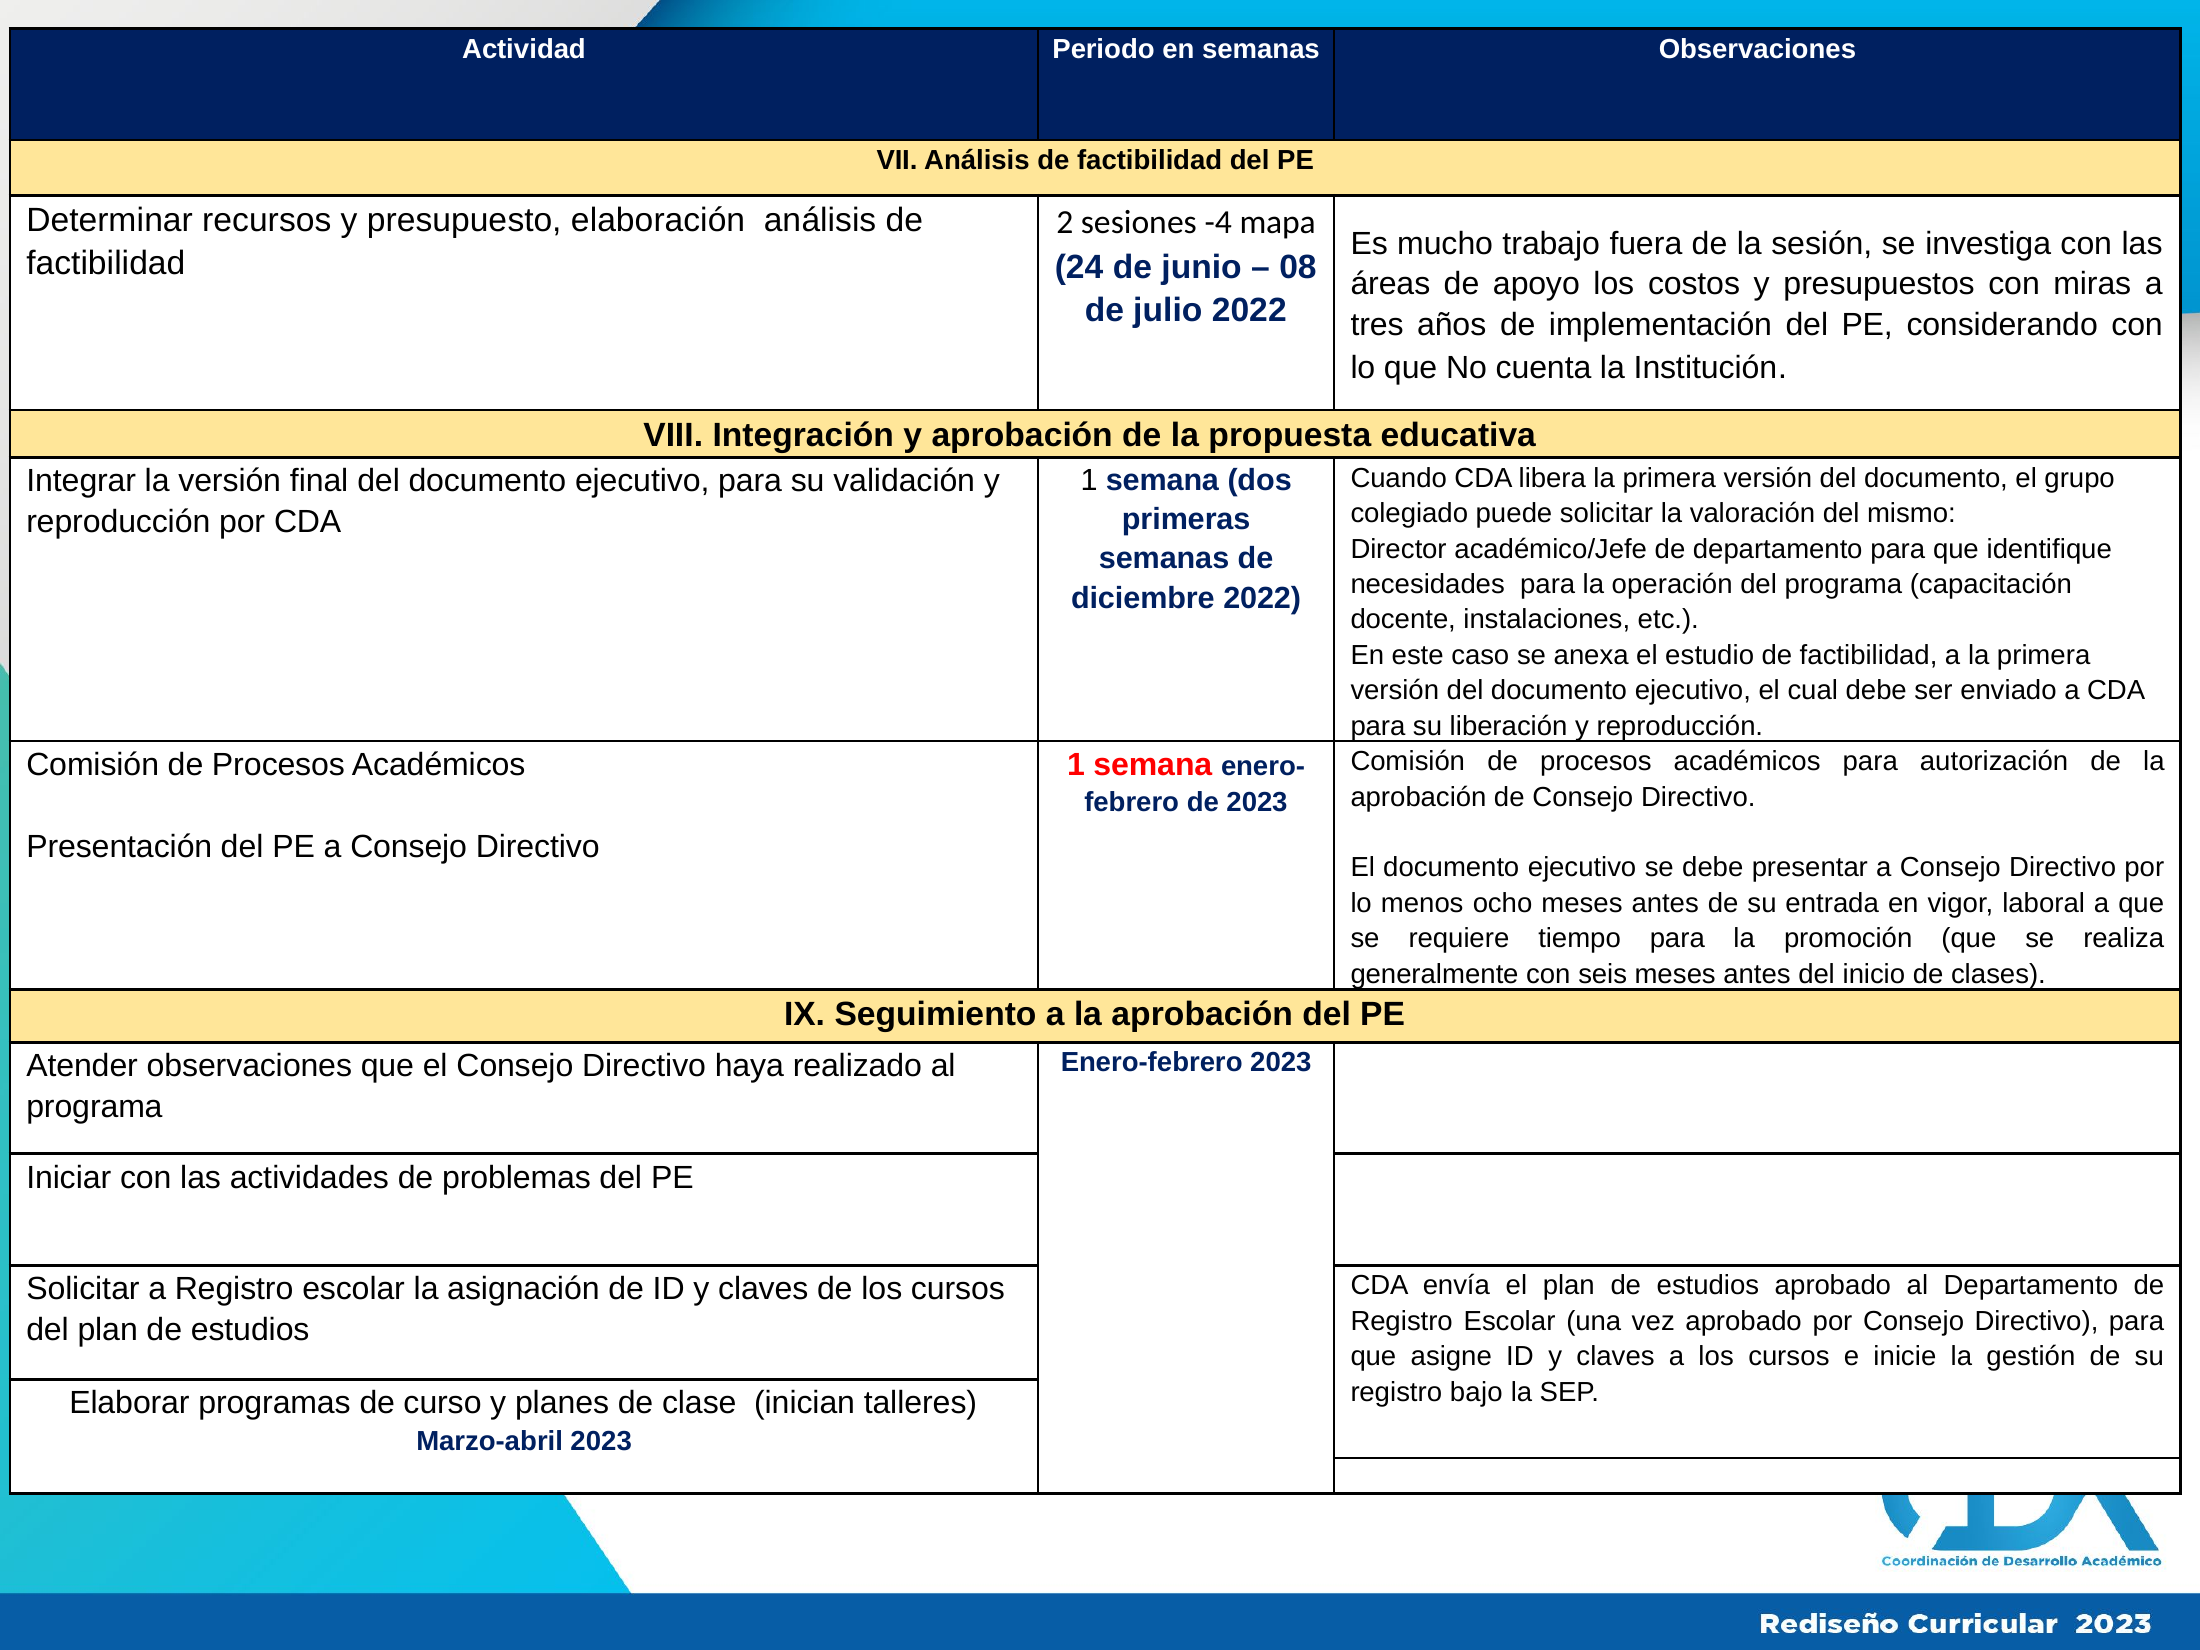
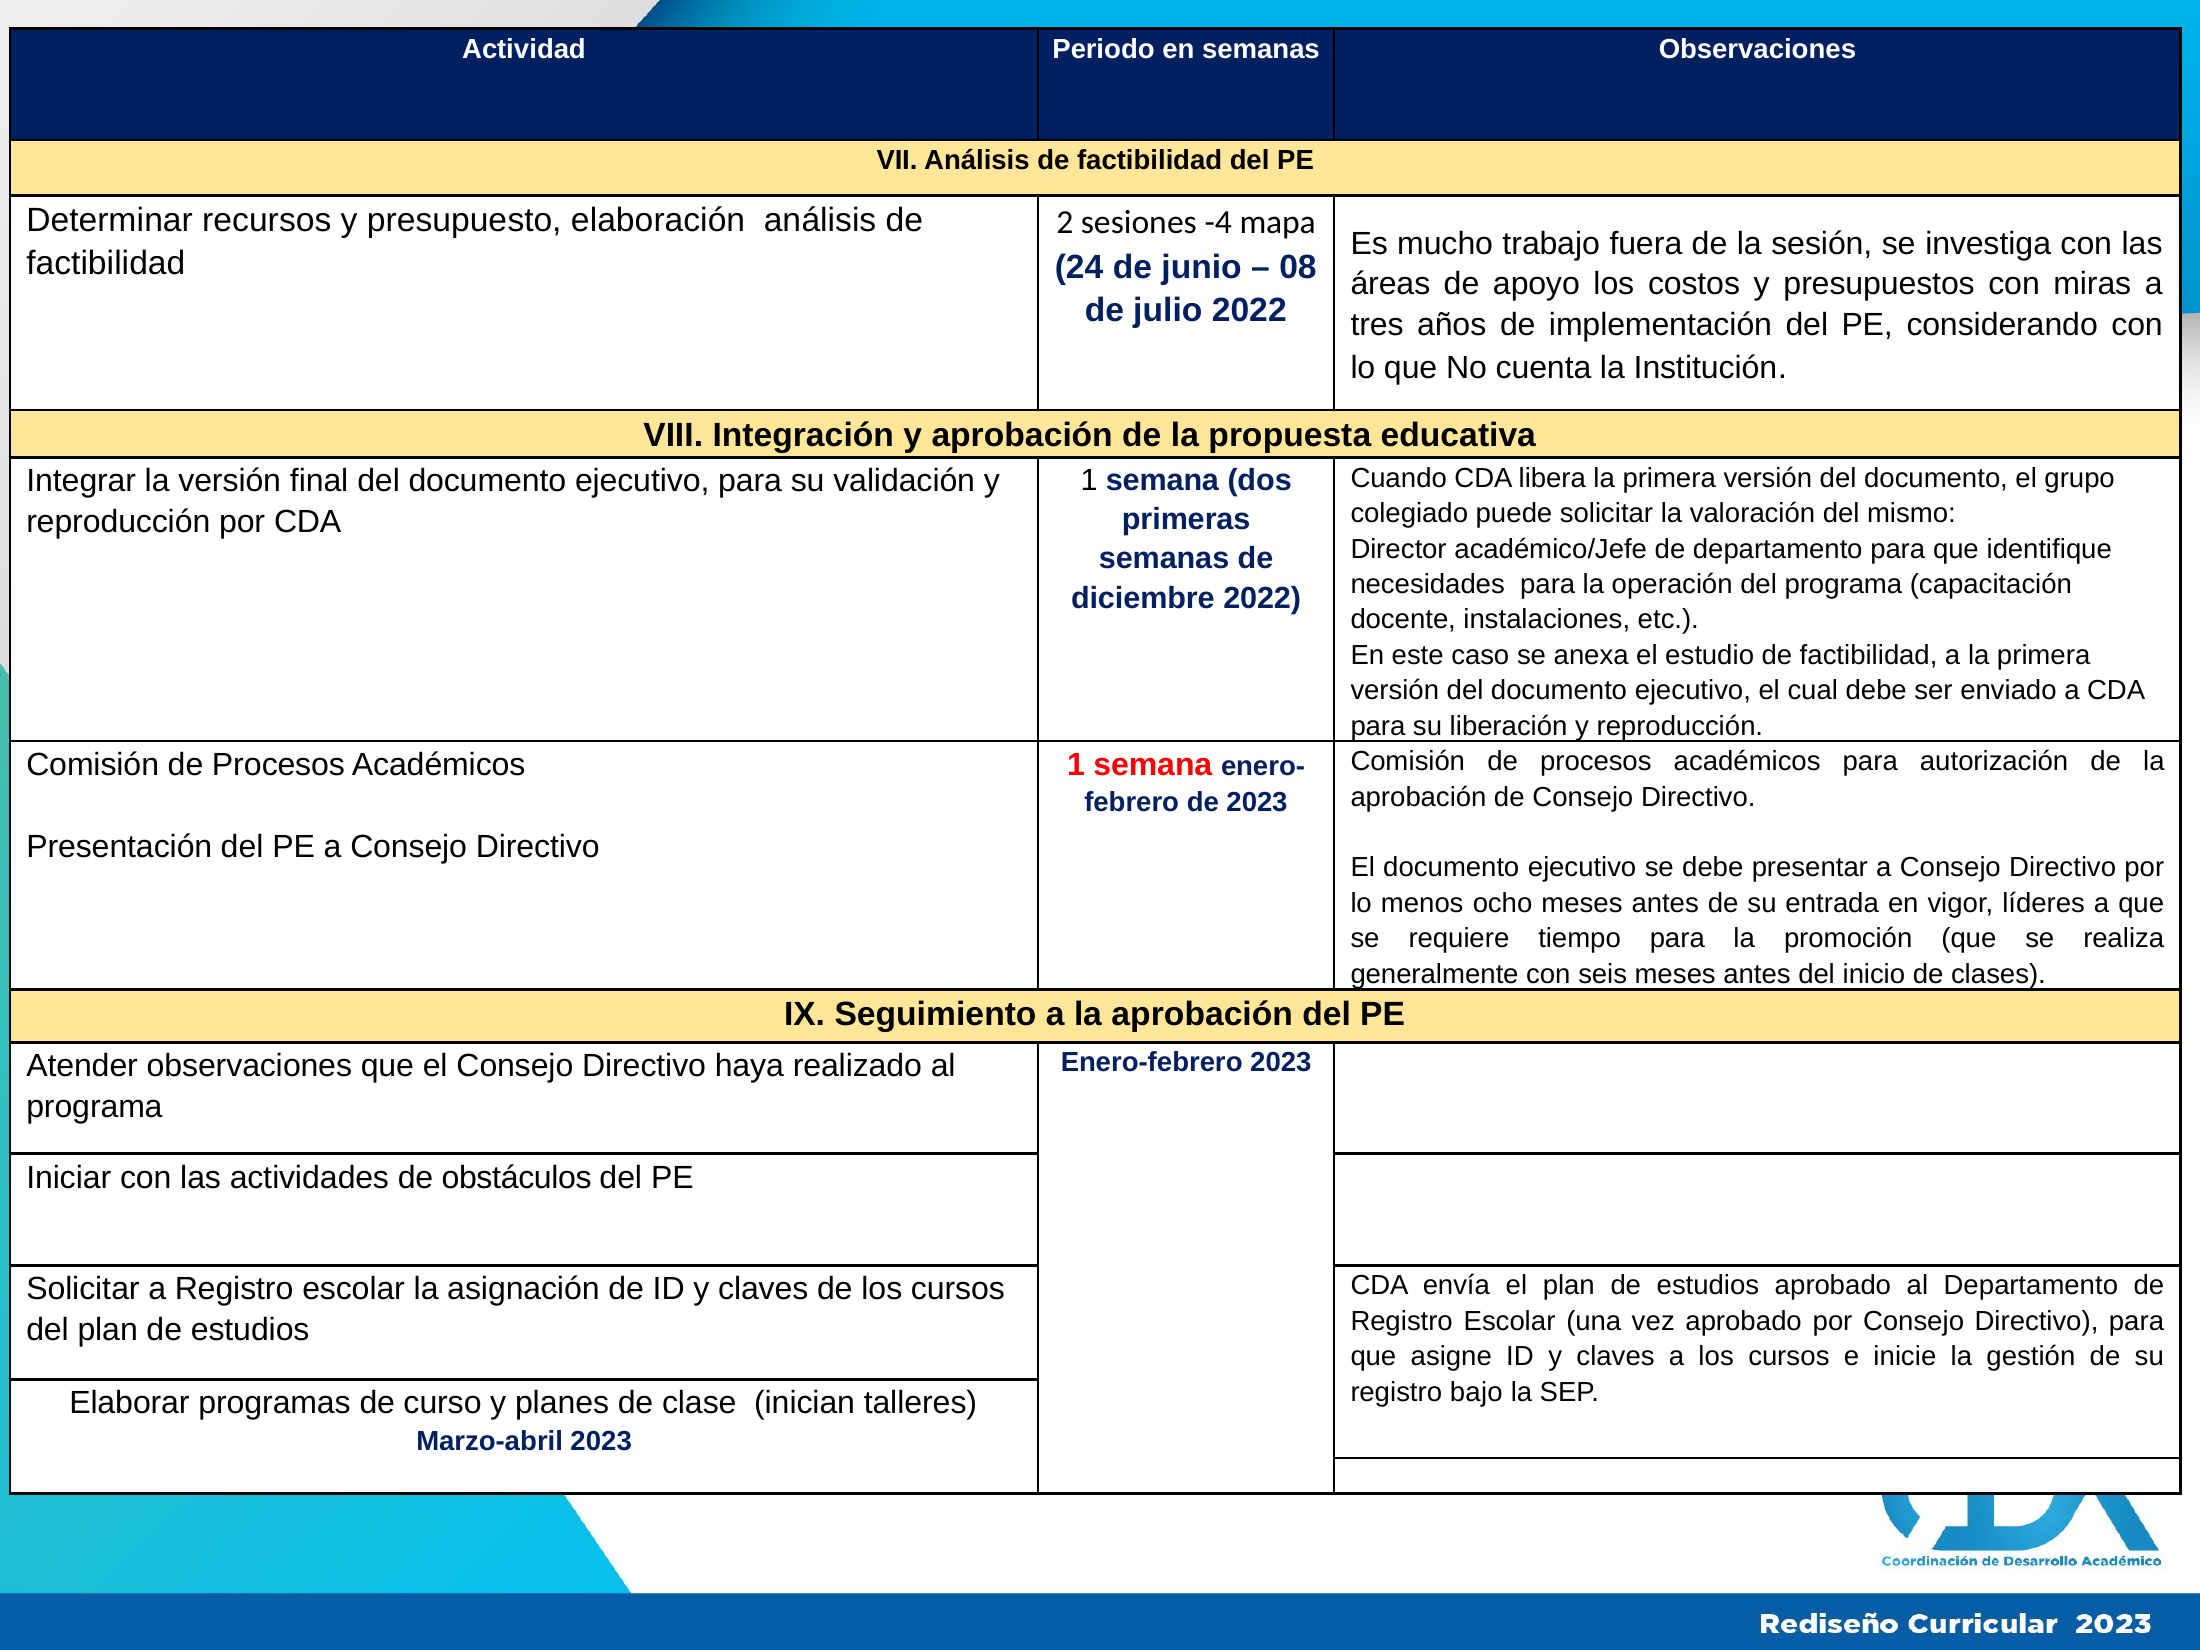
laboral: laboral -> líderes (2044, 903)
problemas: problemas -> obstáculos (517, 1177)
